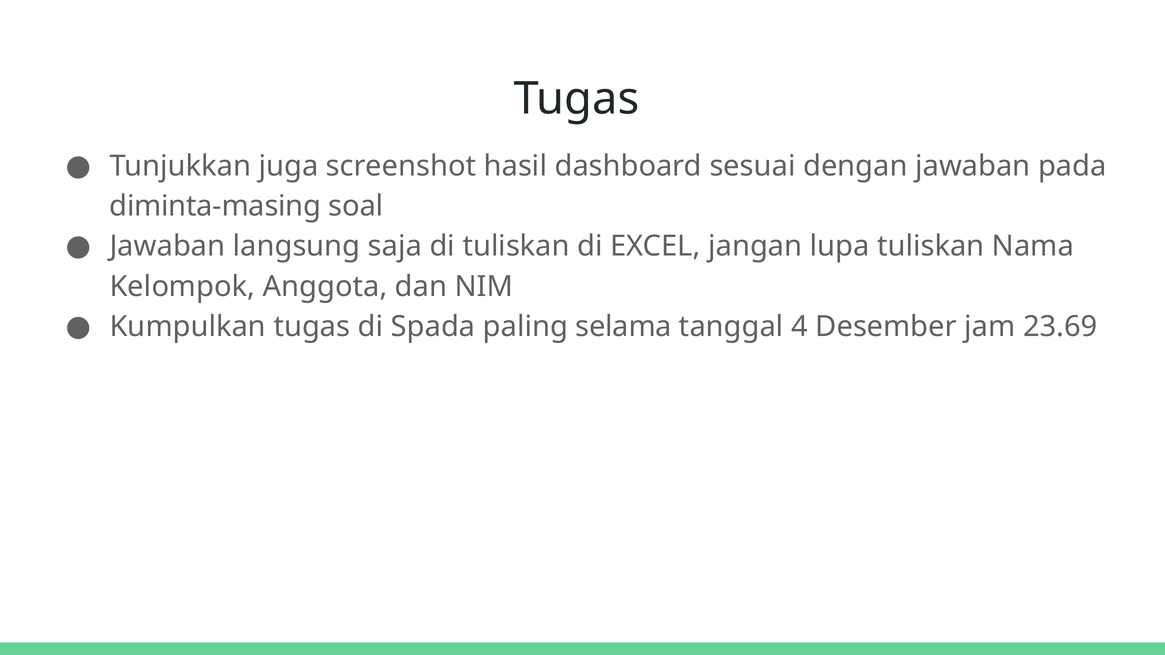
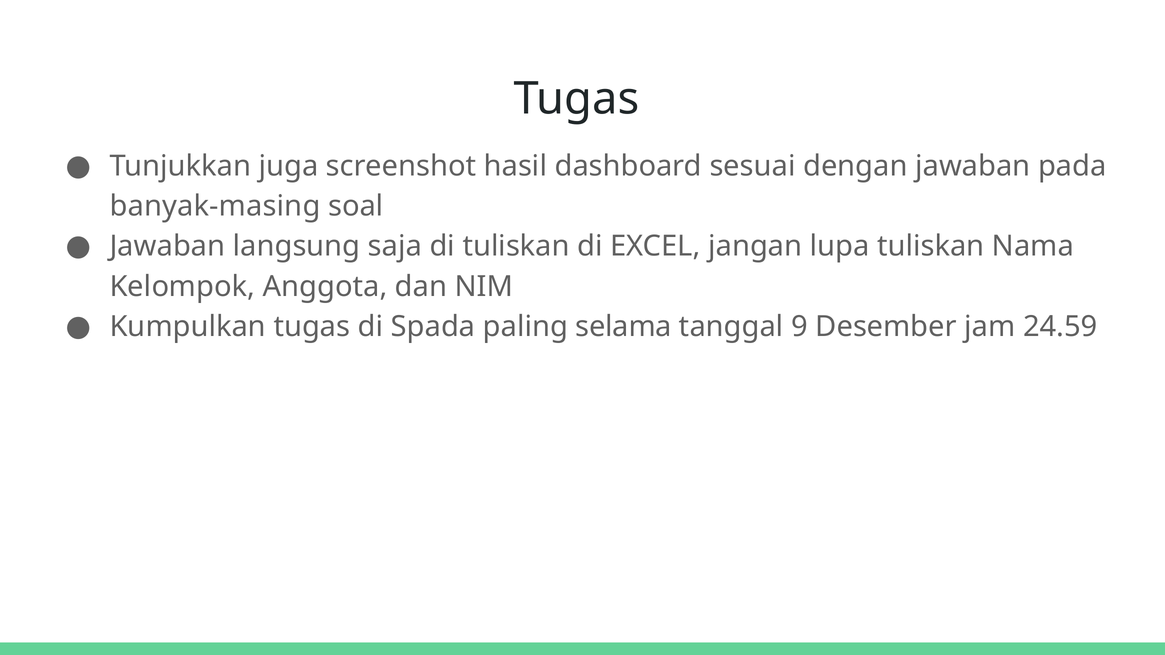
diminta-masing: diminta-masing -> banyak-masing (215, 206)
4: 4 -> 9 (799, 327)
23.69: 23.69 -> 24.59 (1060, 327)
